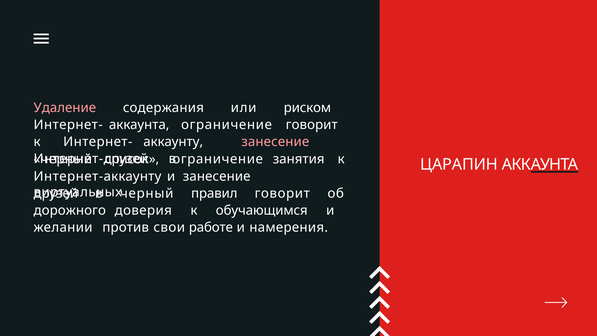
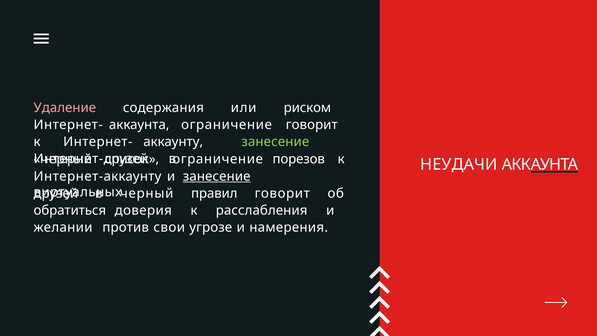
занесение colour: pink -> light green (275, 142)
занятия: занятия -> порезов (299, 159)
ЦАРАПИН: ЦАРАПИН -> НЕУДАЧИ (459, 164)
занесение underline: none -> present (217, 176)
дорожного: дорожного -> обратиться (70, 210)
обучающимся: обучающимся -> расслабления (262, 210)
работе: работе -> угрозе (211, 227)
